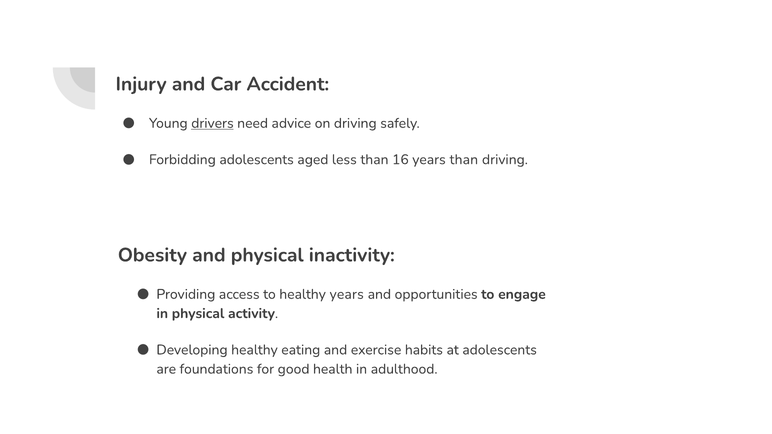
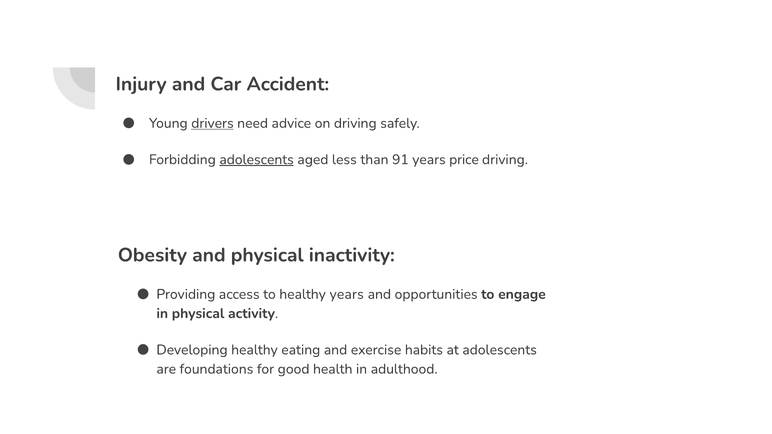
adolescents underline: none -> present (257, 160)
16: 16 -> 91 (400, 160)
years than: than -> price (464, 160)
